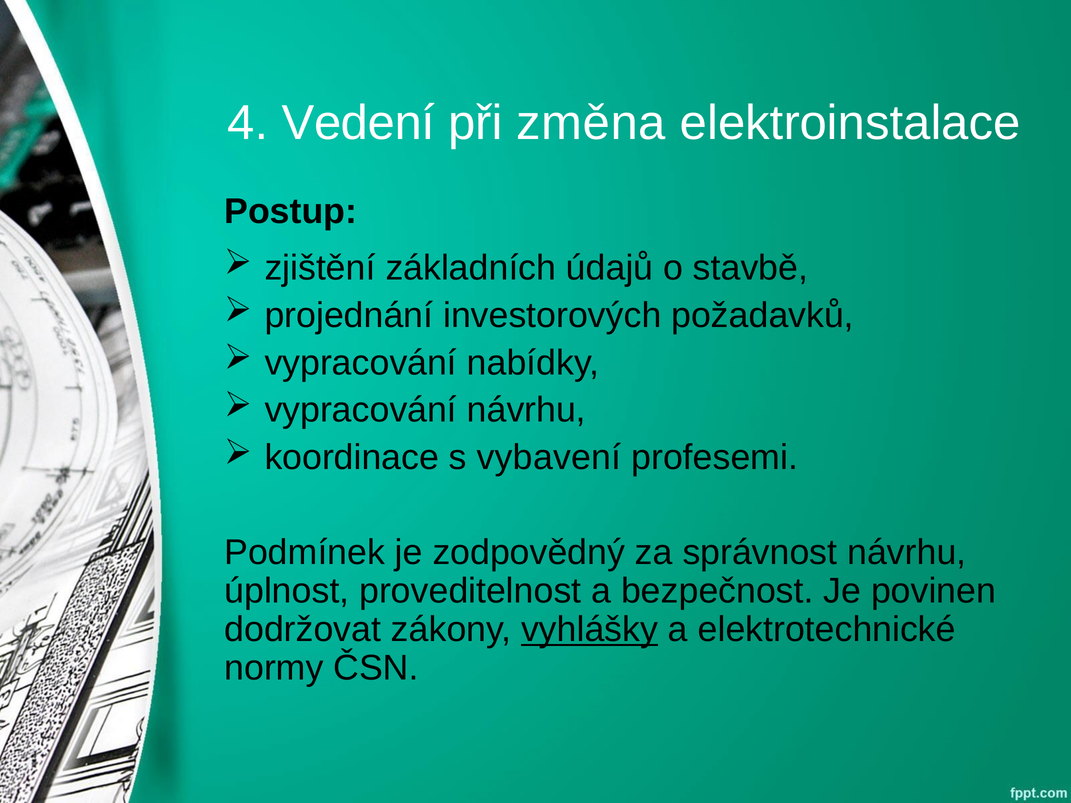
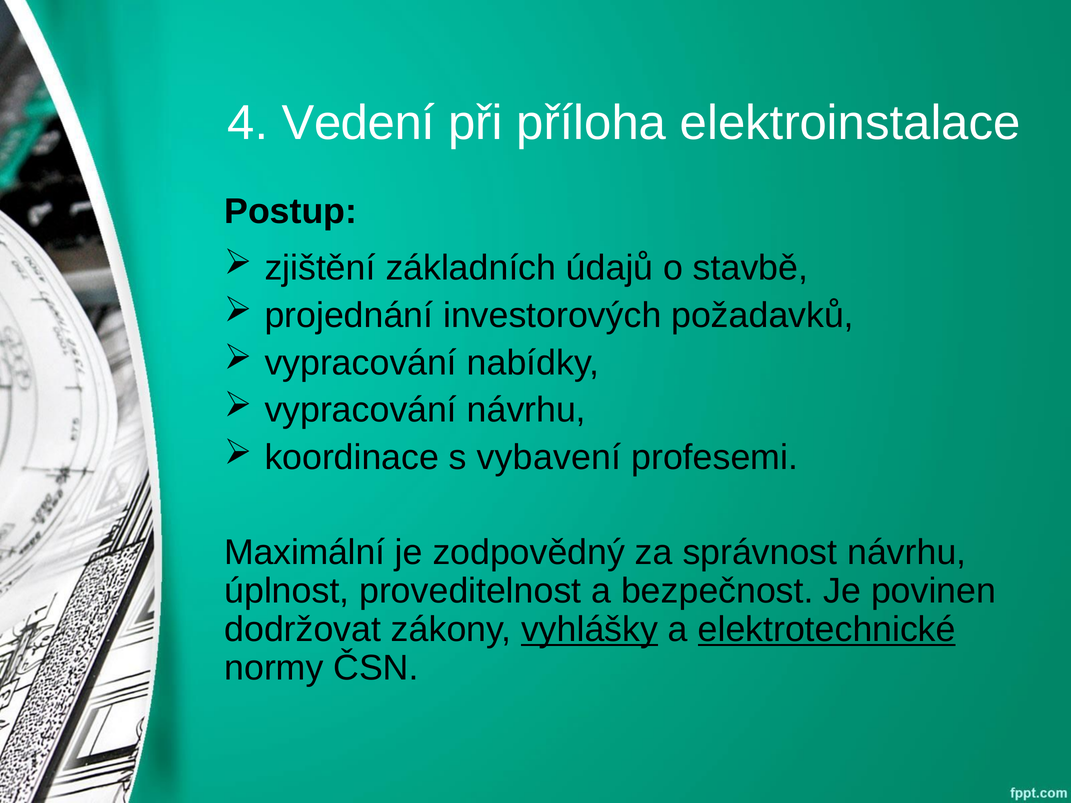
změna: změna -> příloha (591, 123)
Podmínek: Podmínek -> Maximální (305, 553)
elektrotechnické underline: none -> present (827, 630)
